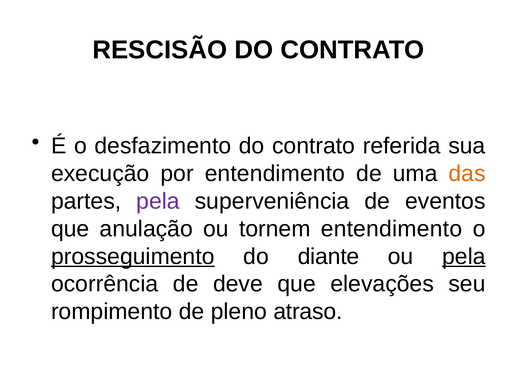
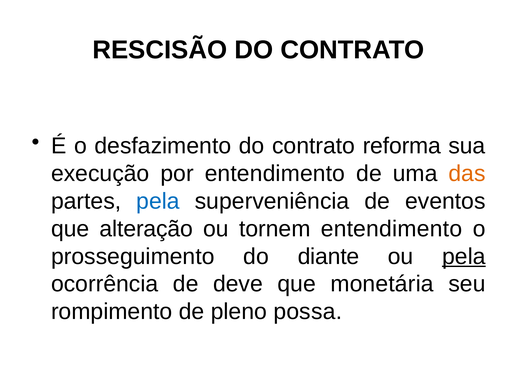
referida: referida -> reforma (402, 146)
pela colour: purple -> blue (158, 201)
anulação: anulação -> alteração (146, 229)
prosseguimento underline: present -> none (133, 256)
elevações: elevações -> monetária (382, 284)
atraso: atraso -> possa (308, 311)
